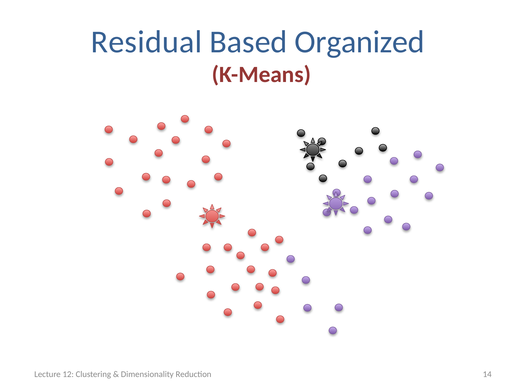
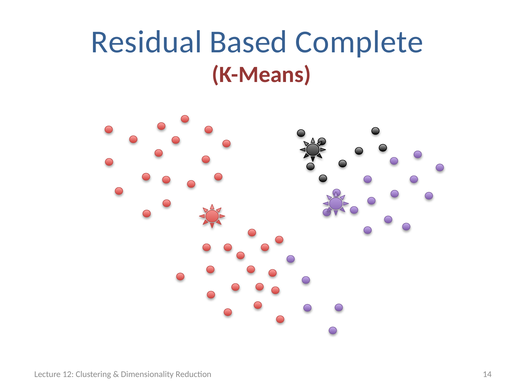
Organized: Organized -> Complete (359, 42)
